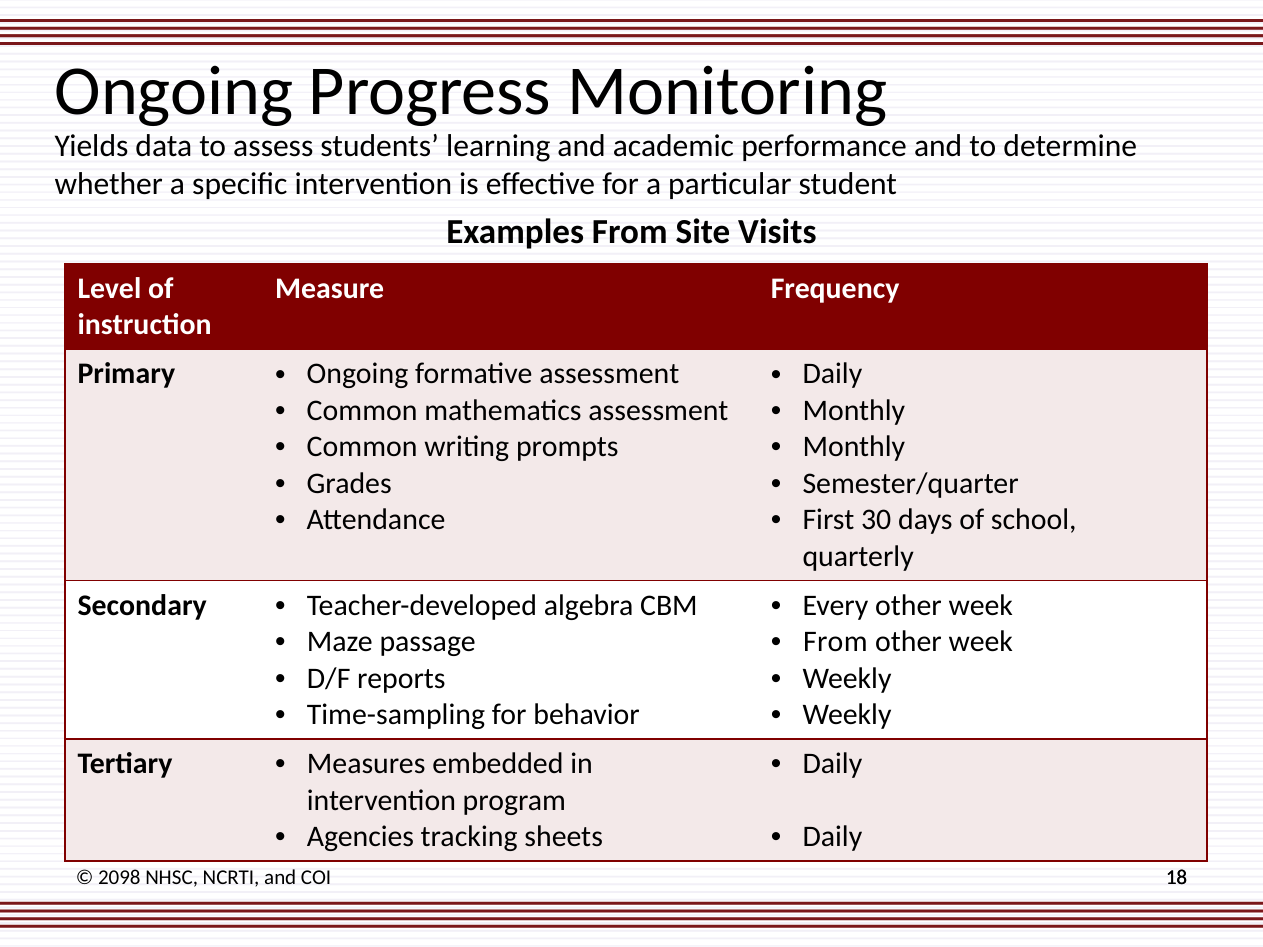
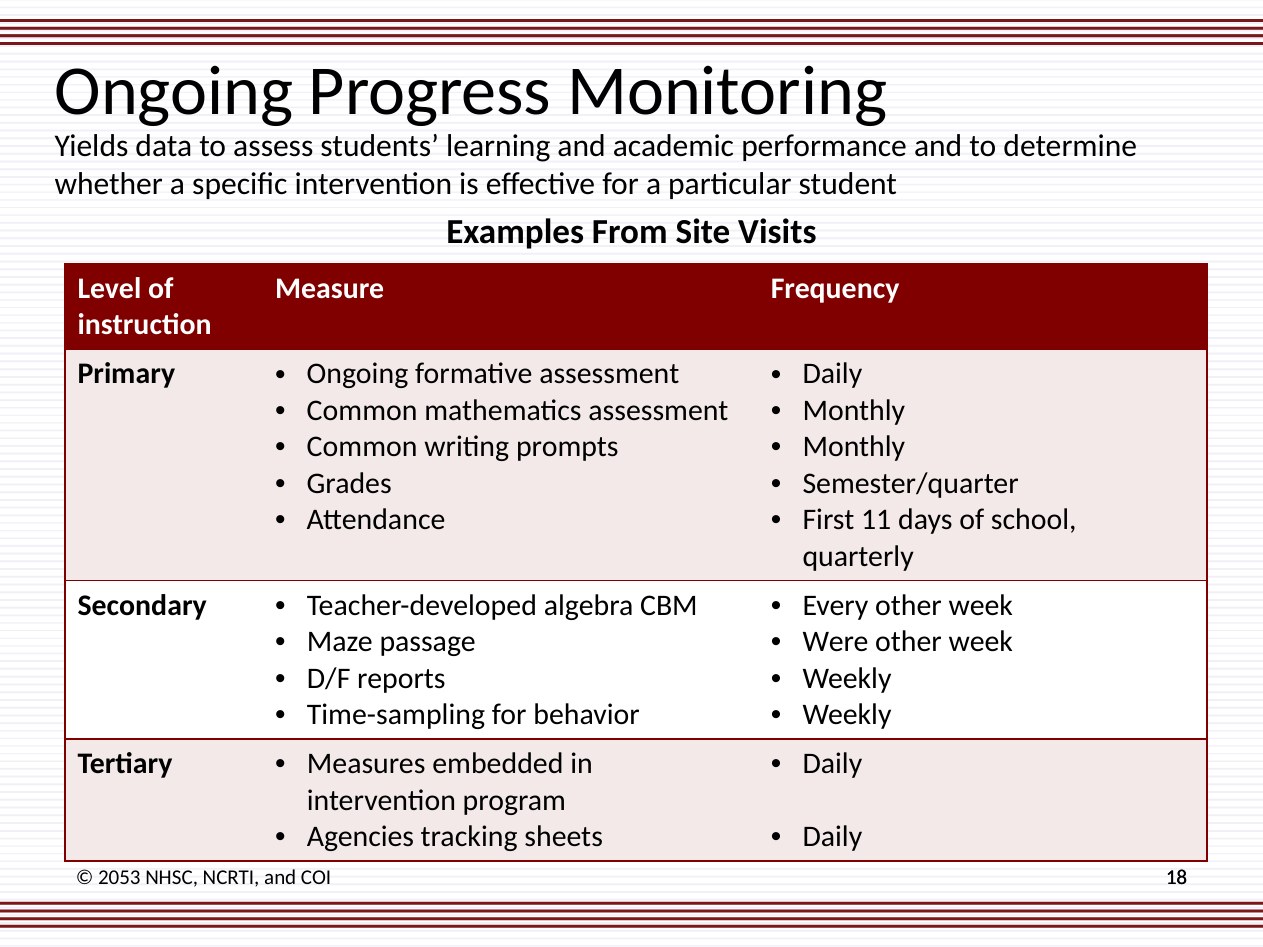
30: 30 -> 11 (876, 520)
From: From -> Were (836, 642)
2098: 2098 -> 2053 (119, 878)
